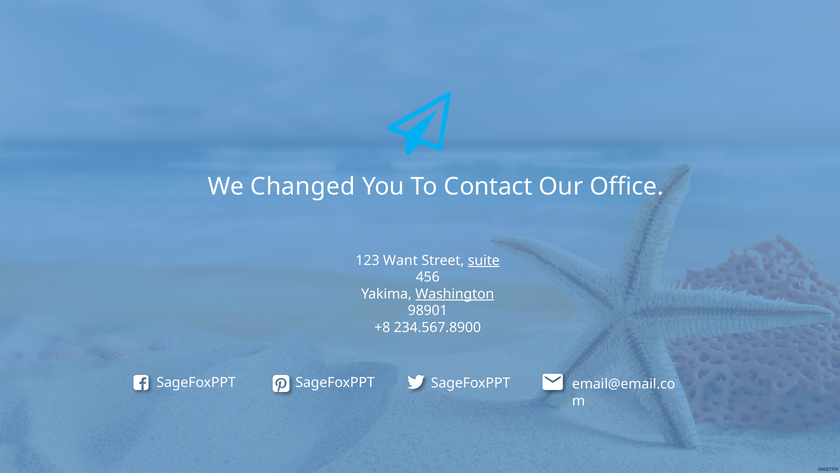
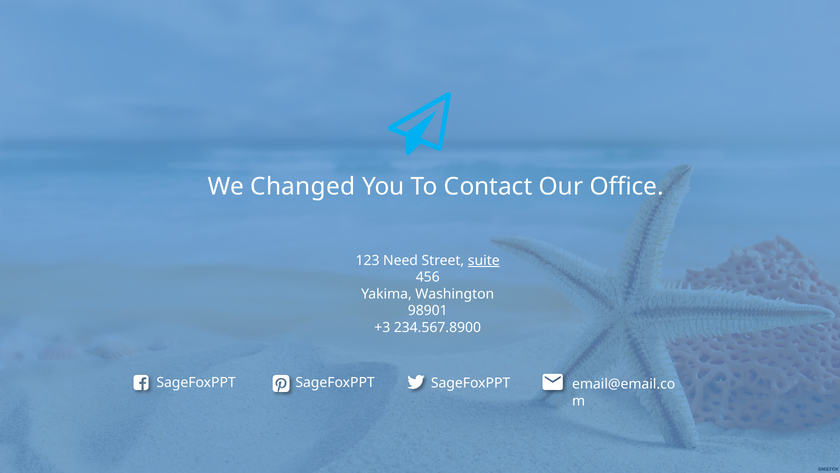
Want: Want -> Need (401, 260)
Washington underline: present -> none (455, 294)
+8: +8 -> +3 (382, 327)
